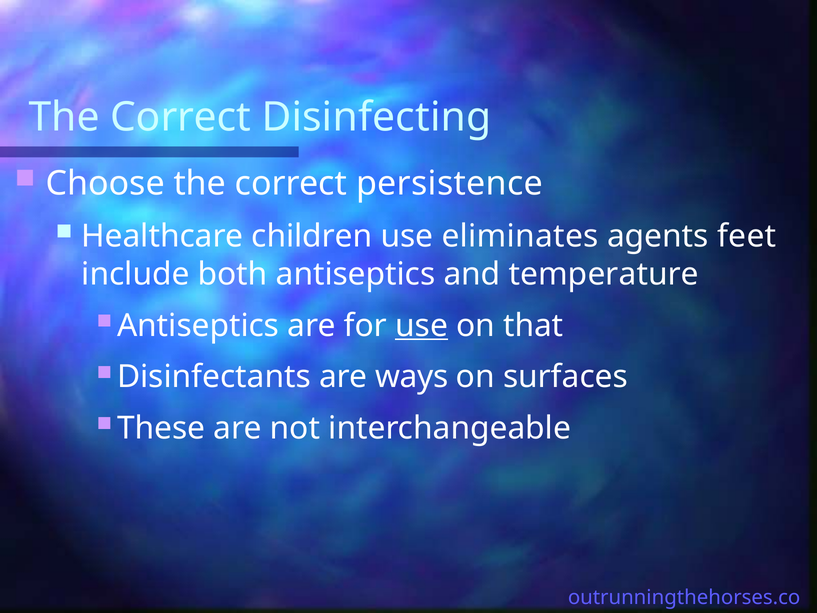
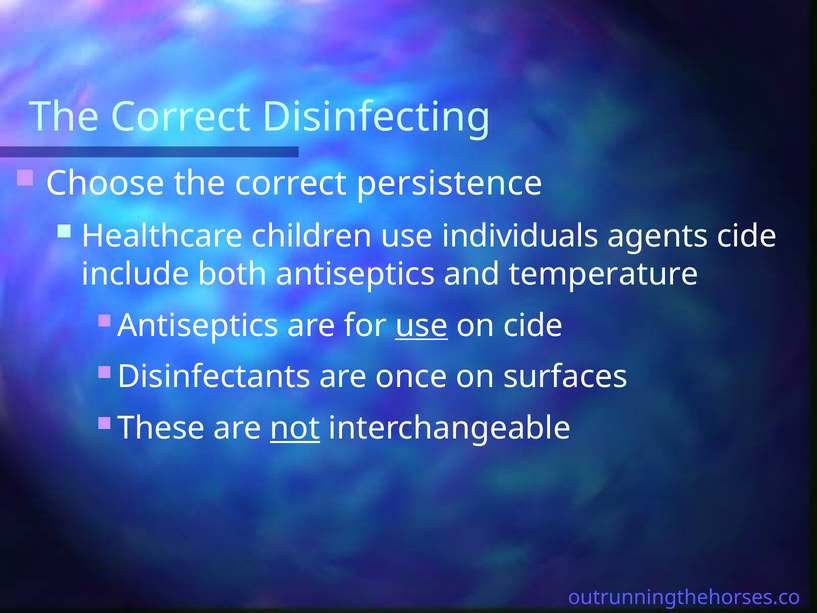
eliminates: eliminates -> individuals (520, 236)
agents feet: feet -> cide (747, 236)
on that: that -> cide (533, 325)
ways: ways -> once (412, 377)
not underline: none -> present (295, 428)
